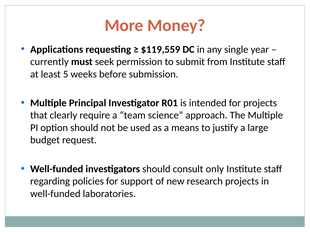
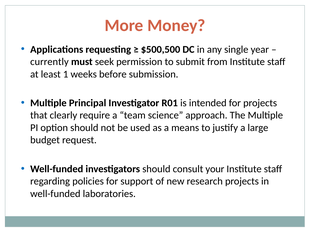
$119,559: $119,559 -> $500,500 (161, 49)
5: 5 -> 1 (66, 74)
only: only -> your (215, 169)
